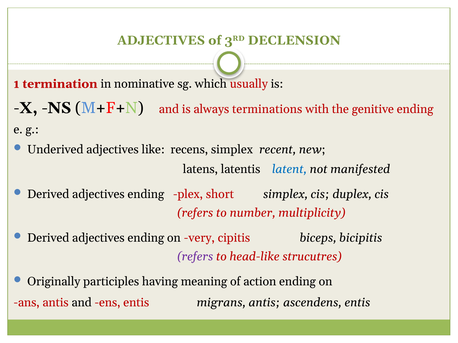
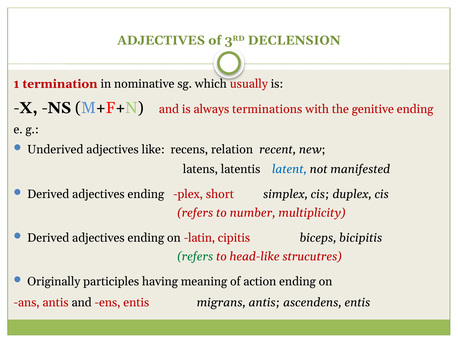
recens simplex: simplex -> relation (232, 150)
very: very -> latin (199, 238)
refers colour: purple -> green (195, 257)
